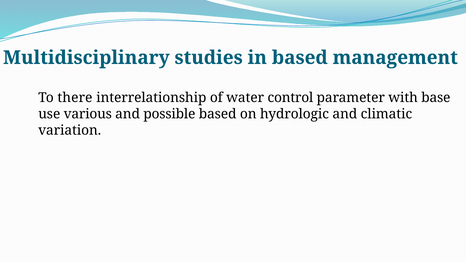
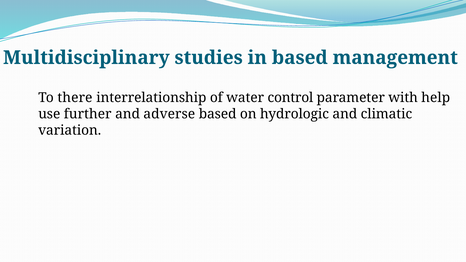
base: base -> help (436, 98)
various: various -> further (88, 114)
possible: possible -> adverse (169, 114)
